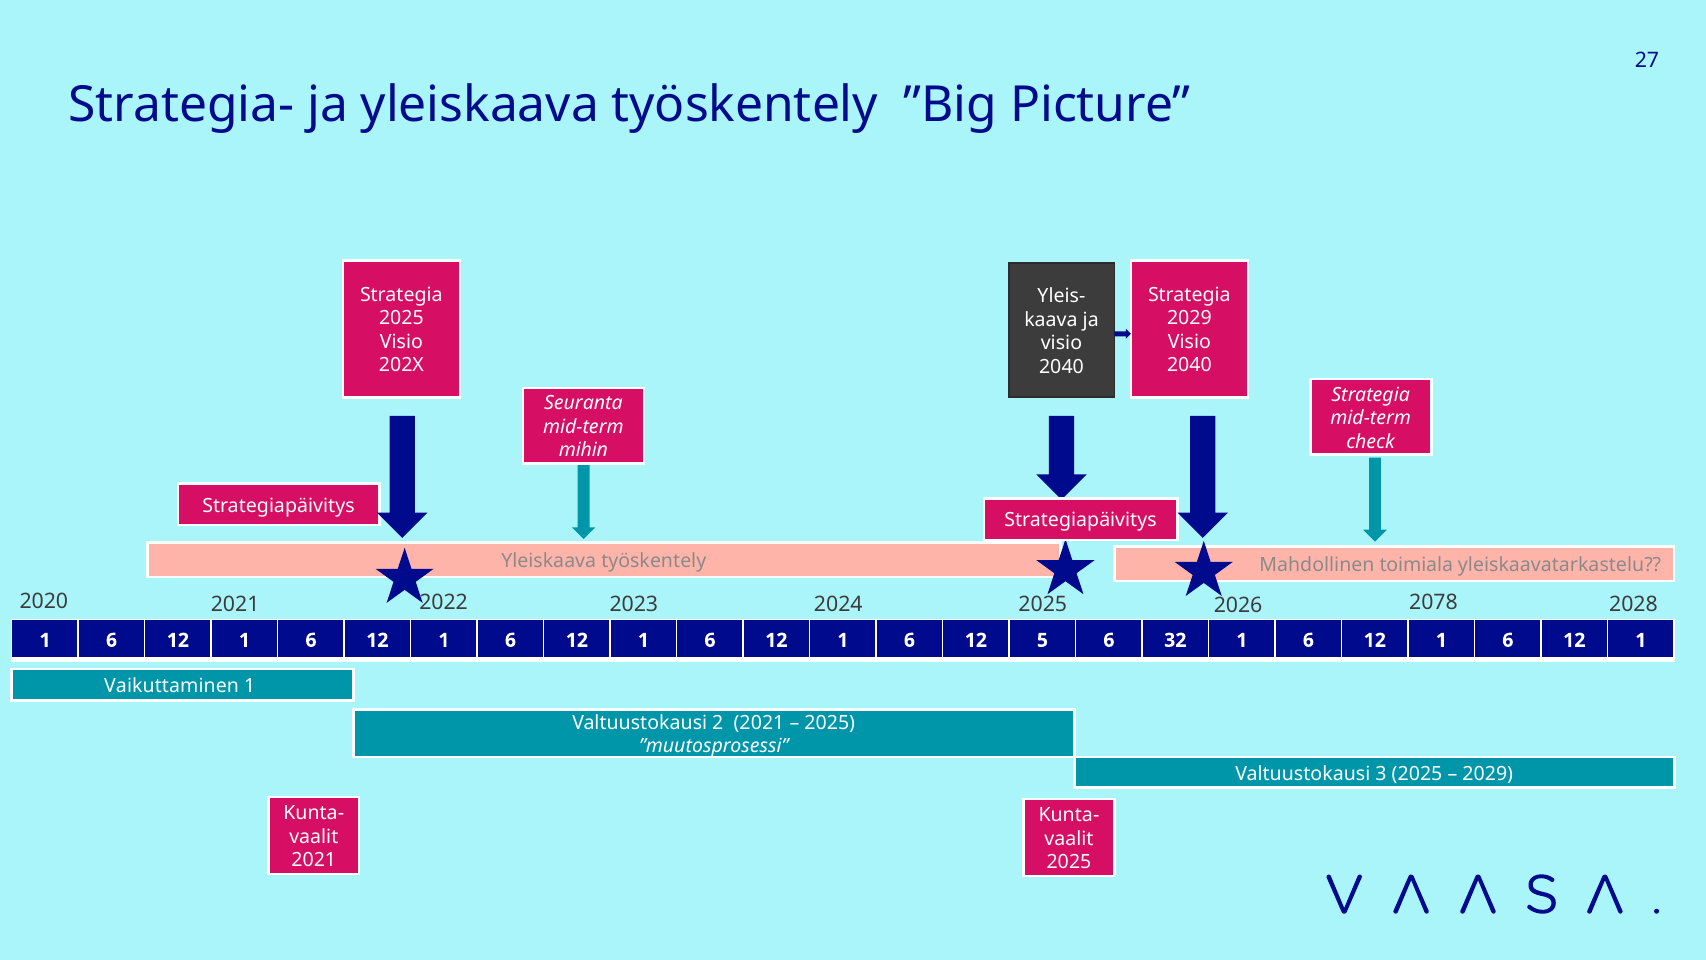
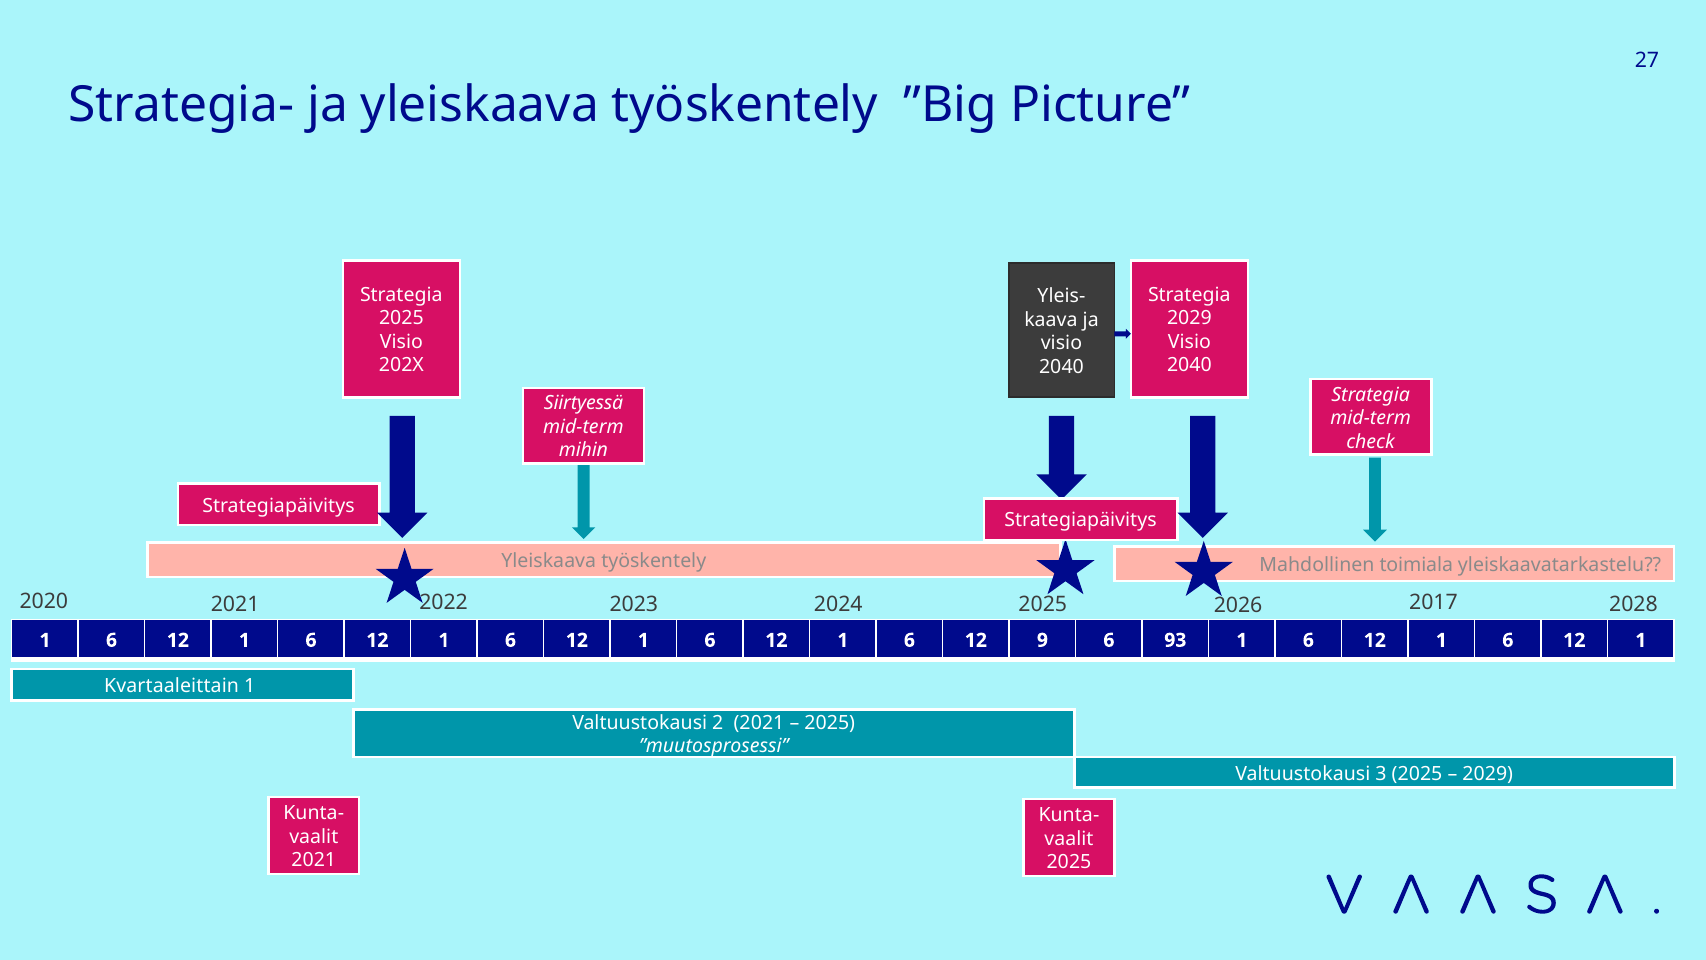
Seuranta: Seuranta -> Siirtyessä (583, 403)
2078: 2078 -> 2017 (1433, 603)
5: 5 -> 9 (1042, 640)
32: 32 -> 93 (1175, 640)
Vaikuttaminen: Vaikuttaminen -> Kvartaaleittain (172, 686)
